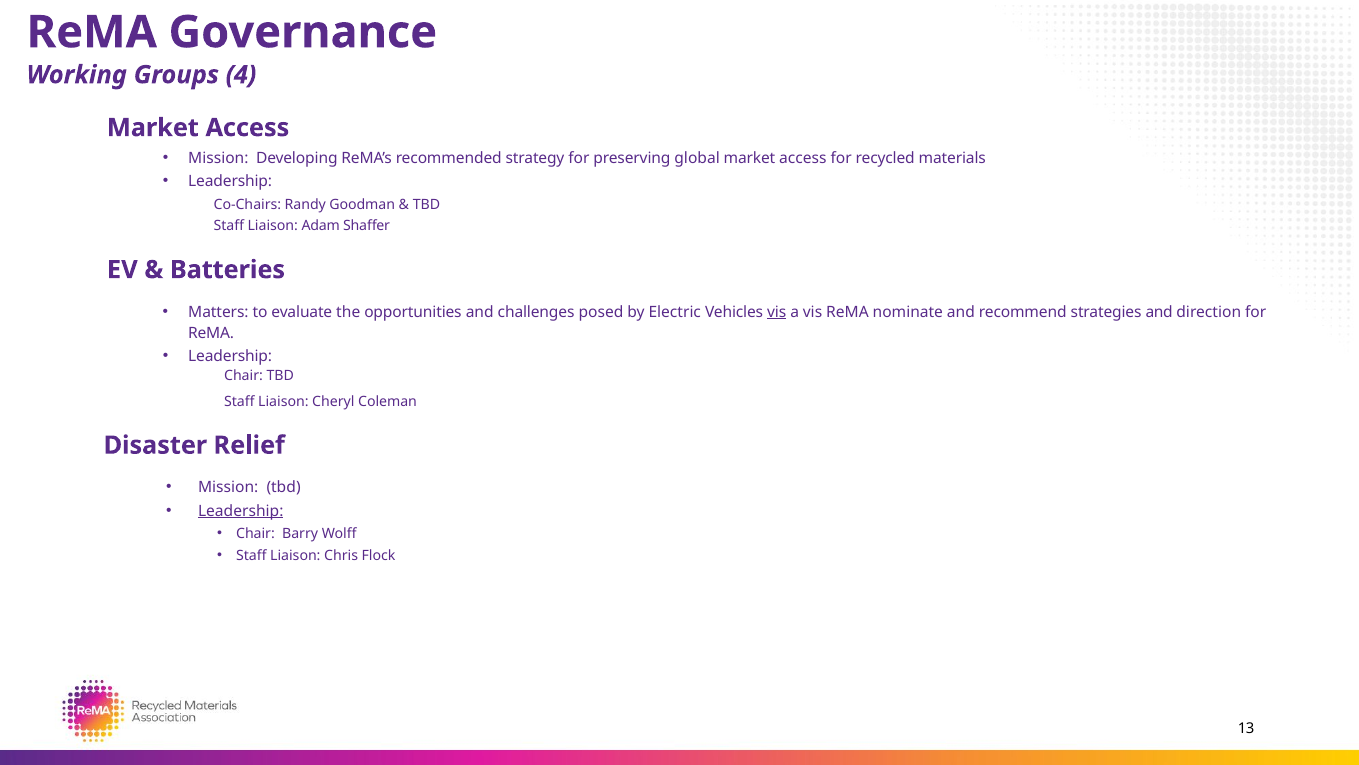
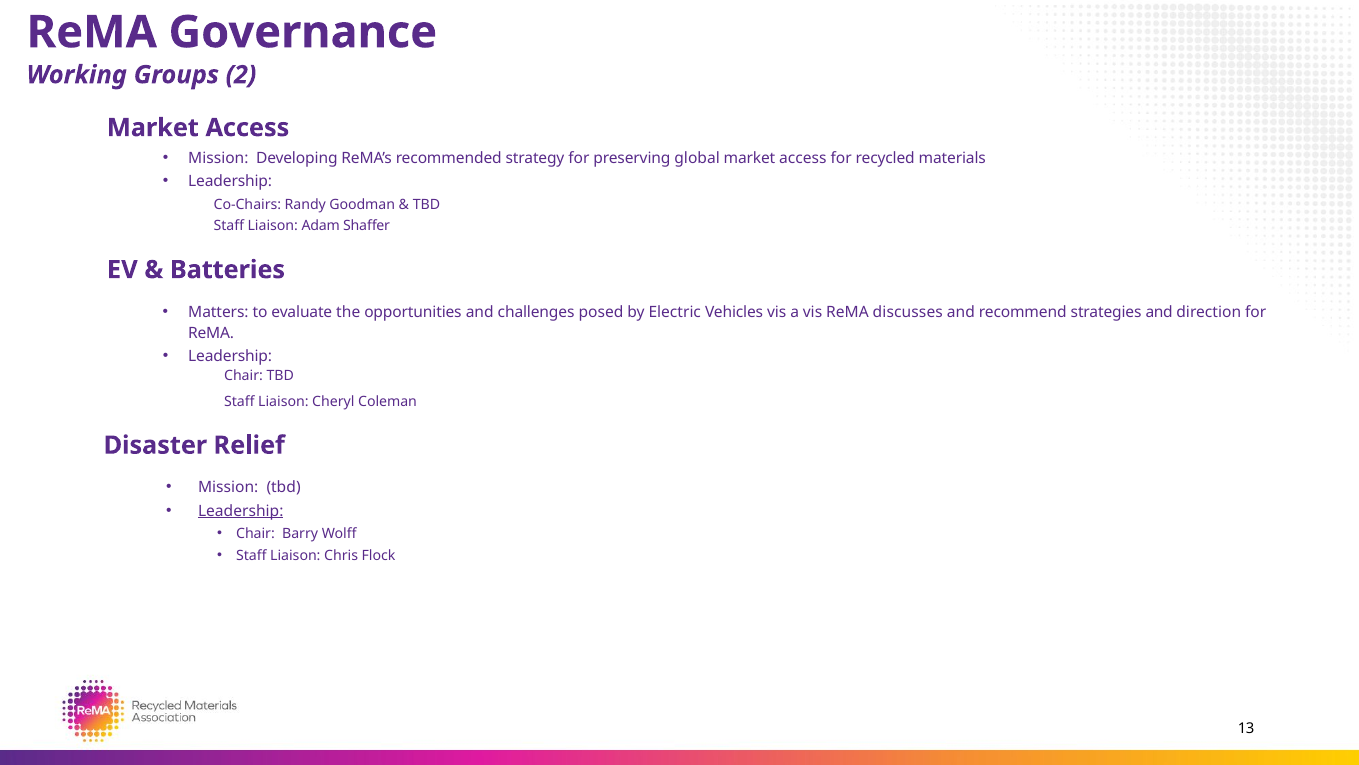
4: 4 -> 2 (241, 75)
vis underline: present -> none (777, 312)
nominate: nominate -> discusses (908, 312)
